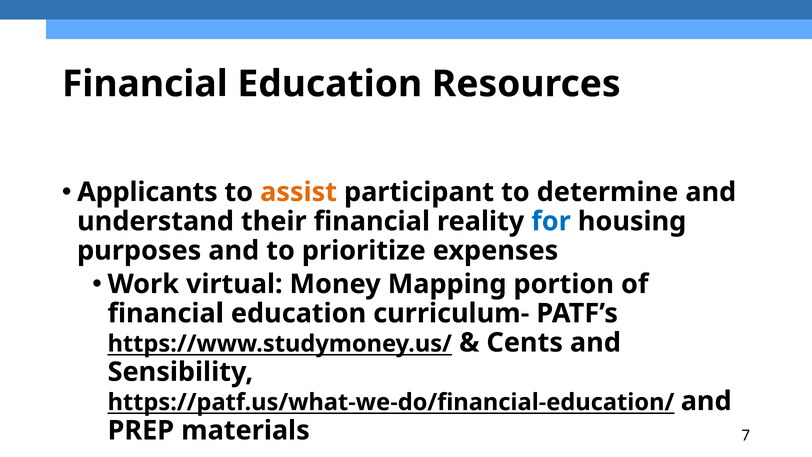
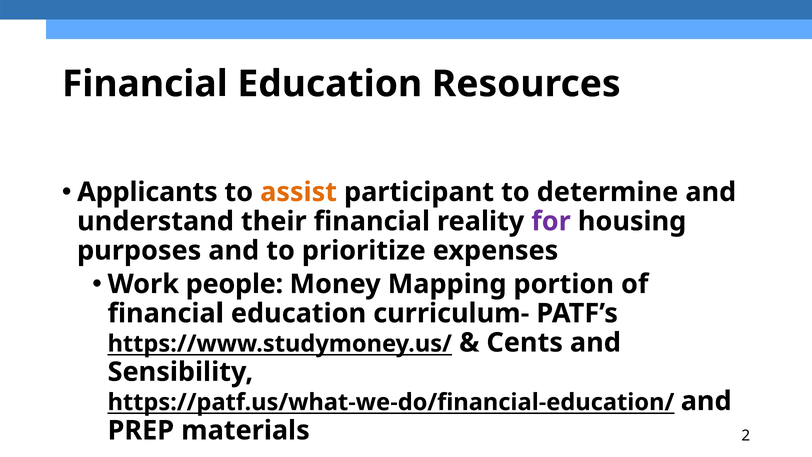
for colour: blue -> purple (551, 221)
virtual: virtual -> people (234, 284)
7: 7 -> 2 (746, 435)
